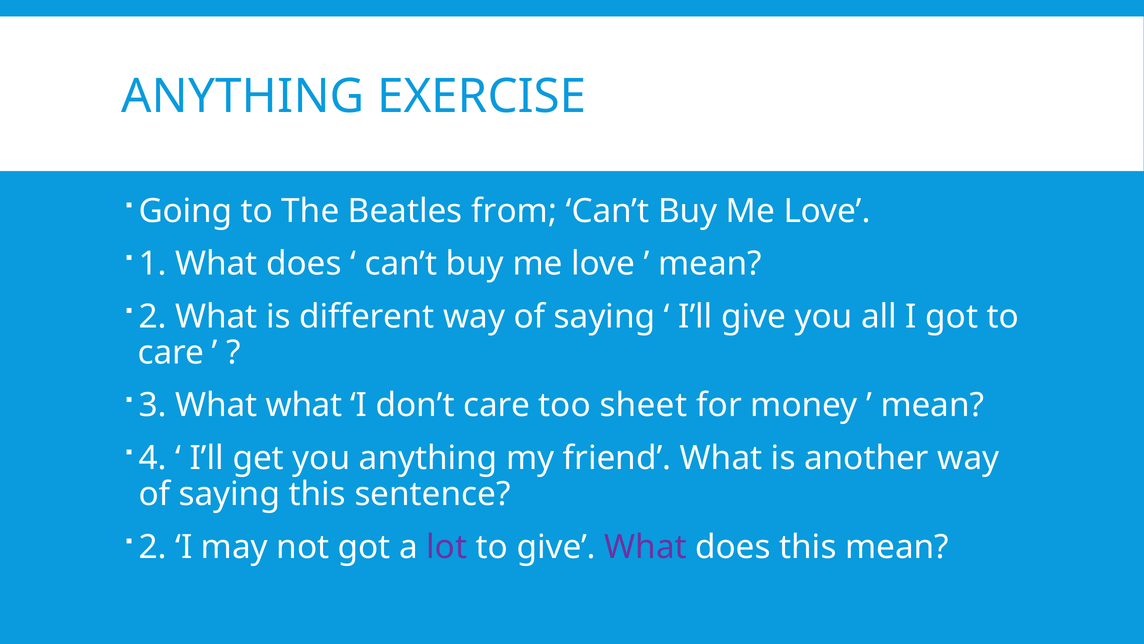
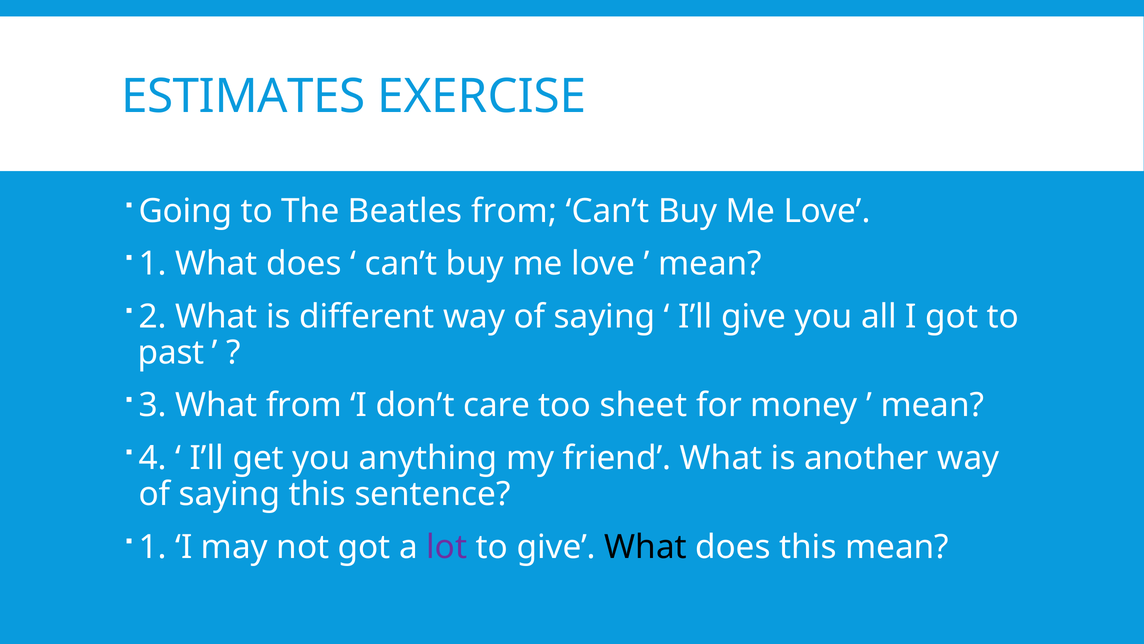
ANYTHING: ANYTHING -> ESTIMATES (243, 96)
care: care -> past (171, 352)
What what: what -> from (304, 405)
2: 2 -> 1 (153, 547)
What colour: purple -> black (646, 547)
